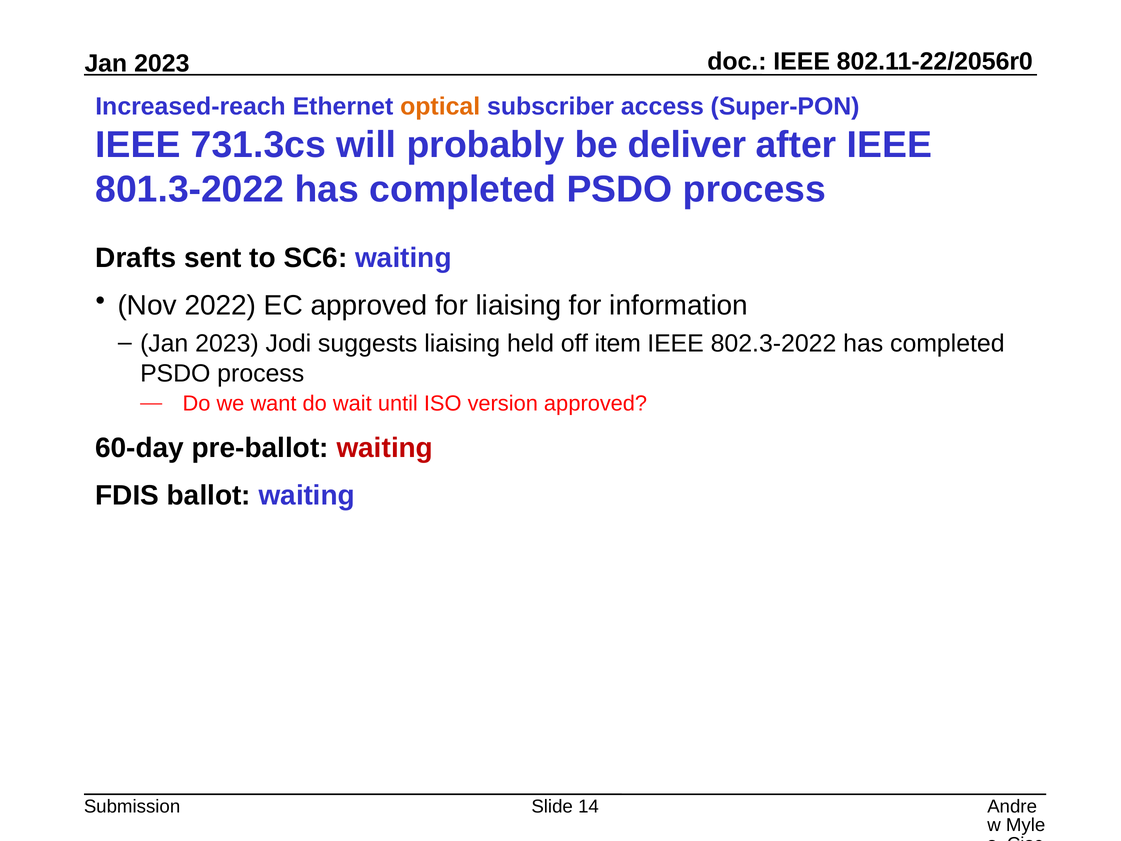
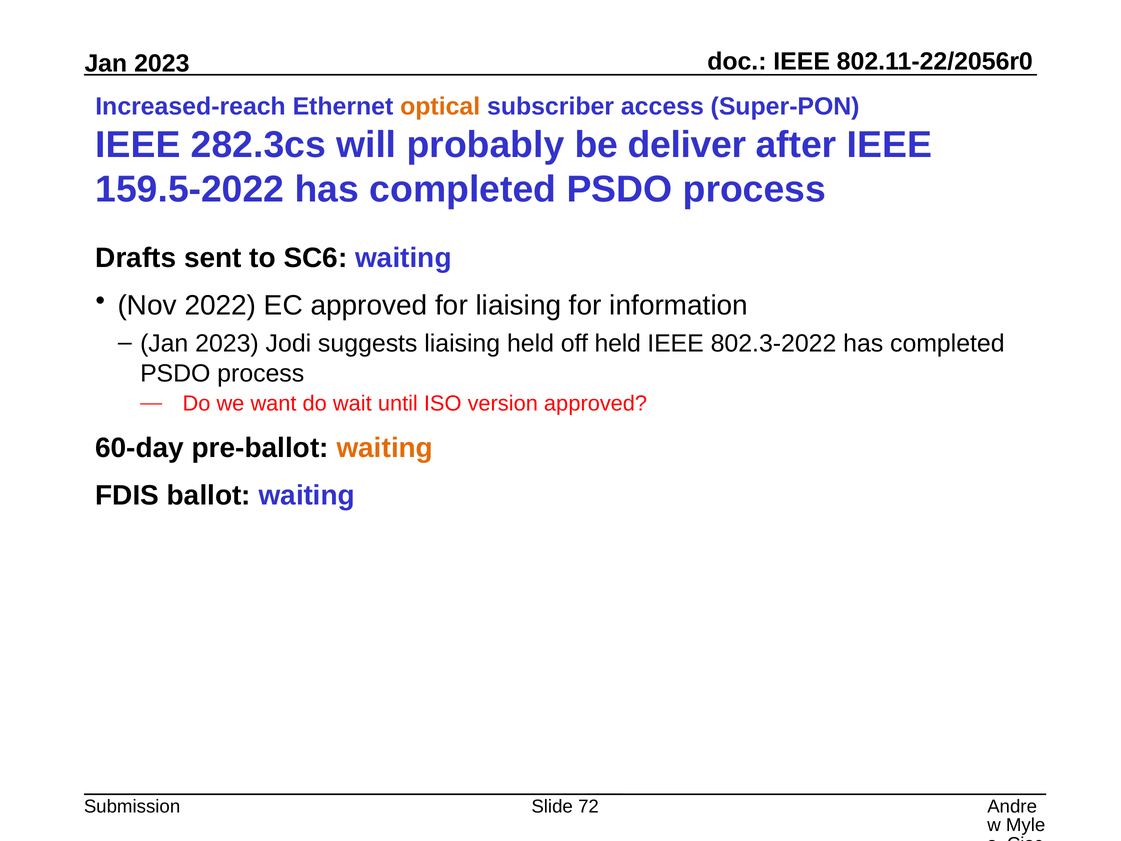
731.3cs: 731.3cs -> 282.3cs (258, 145)
801.3-2022: 801.3-2022 -> 159.5-2022 (190, 189)
off item: item -> held (618, 343)
waiting colour: red -> orange (385, 448)
14: 14 -> 72 (589, 806)
